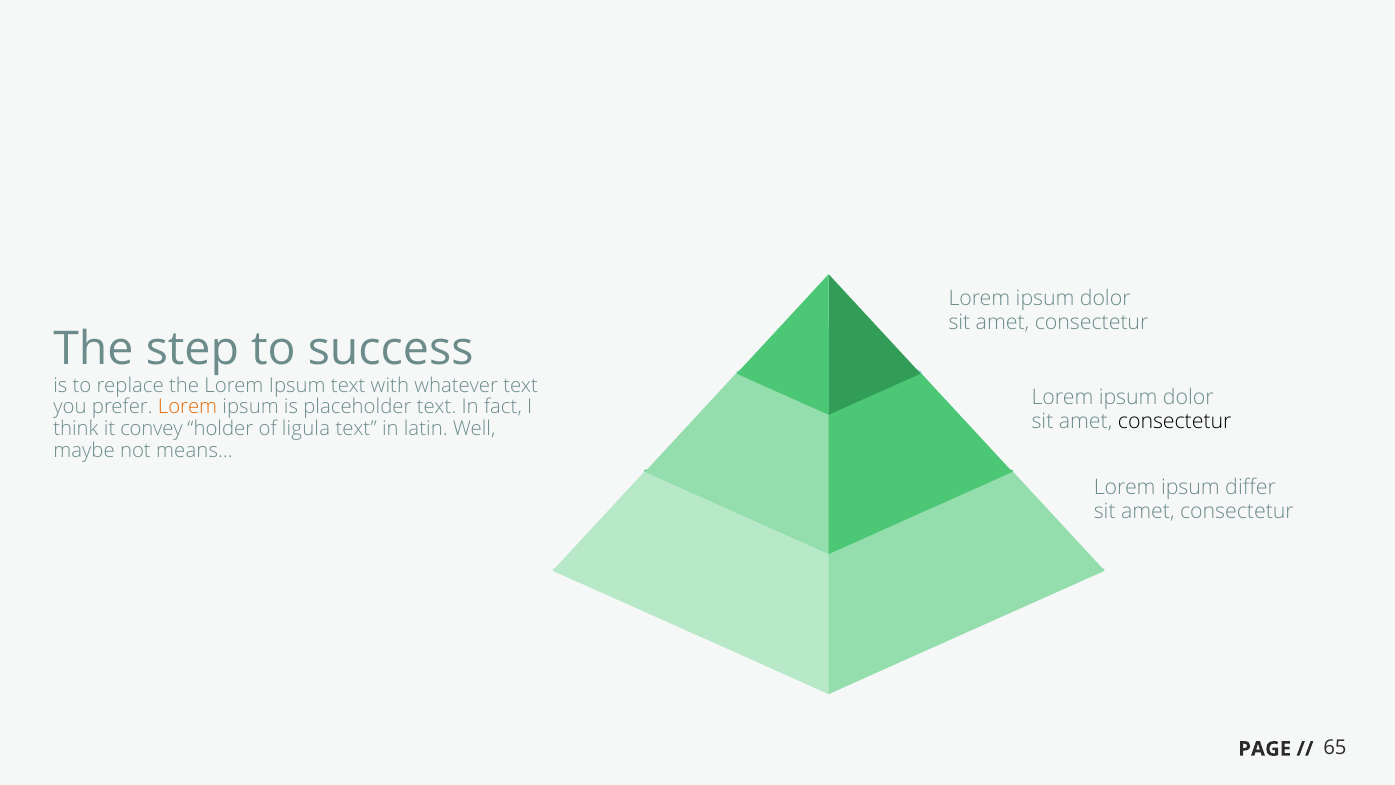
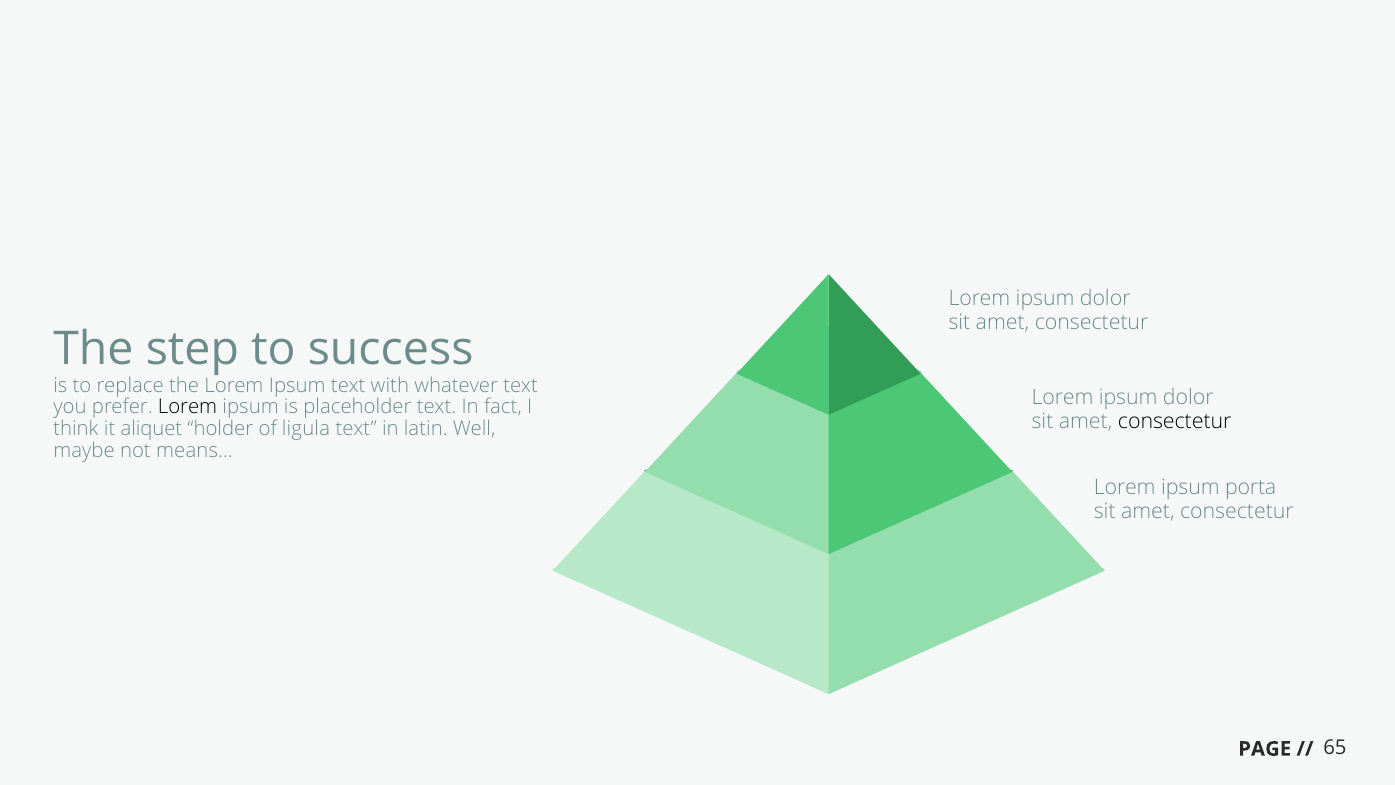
Lorem colour: orange -> black (188, 407)
convey: convey -> aliquet (151, 429)
differ: differ -> porta (1251, 487)
